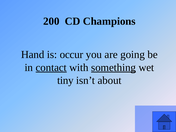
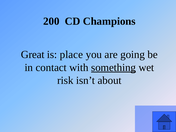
Hand: Hand -> Great (33, 55)
occur: occur -> place (71, 55)
contact underline: present -> none (51, 67)
tiny: tiny -> risk (65, 80)
